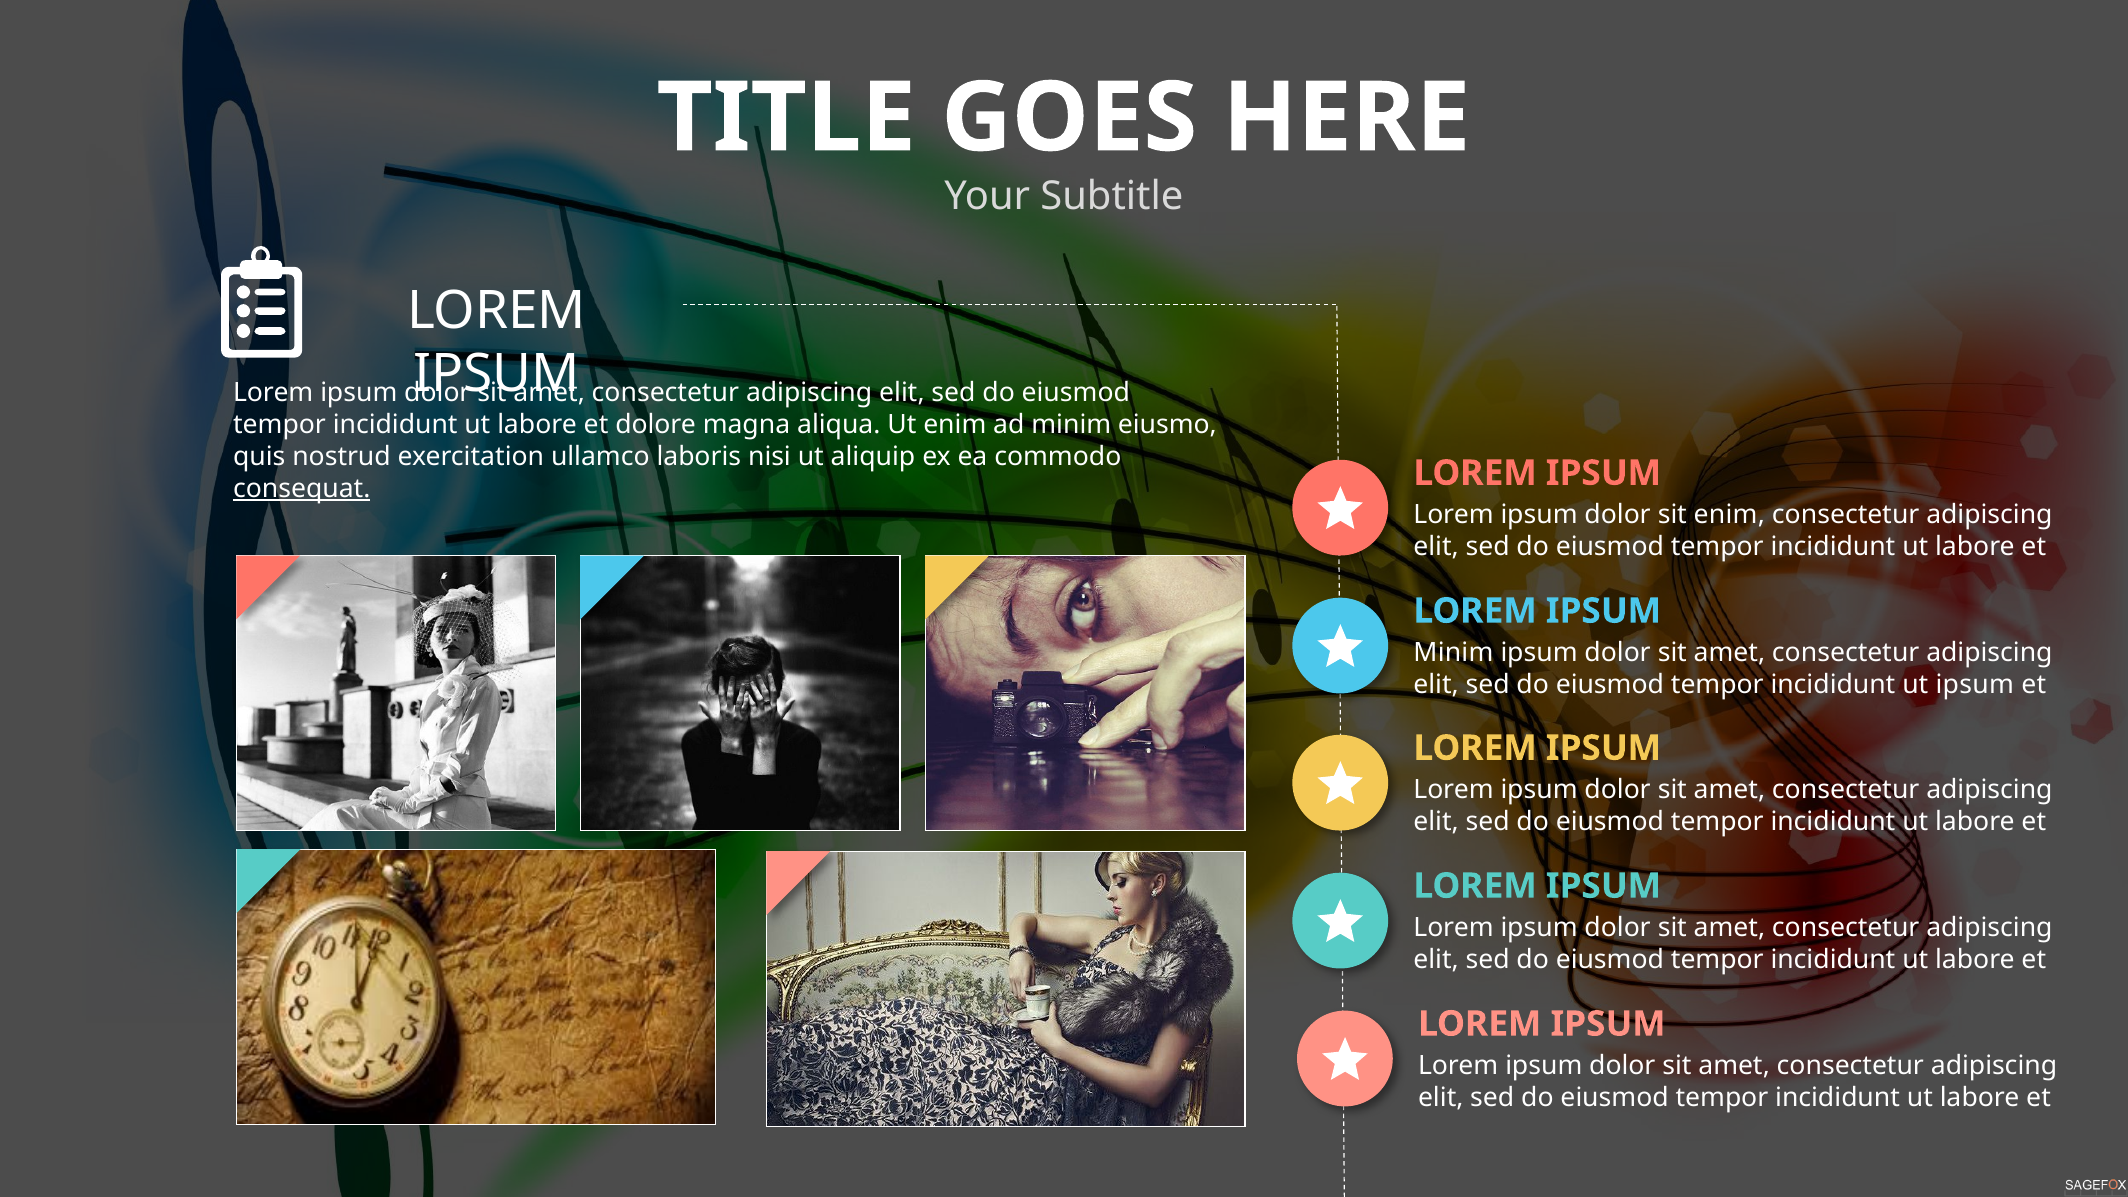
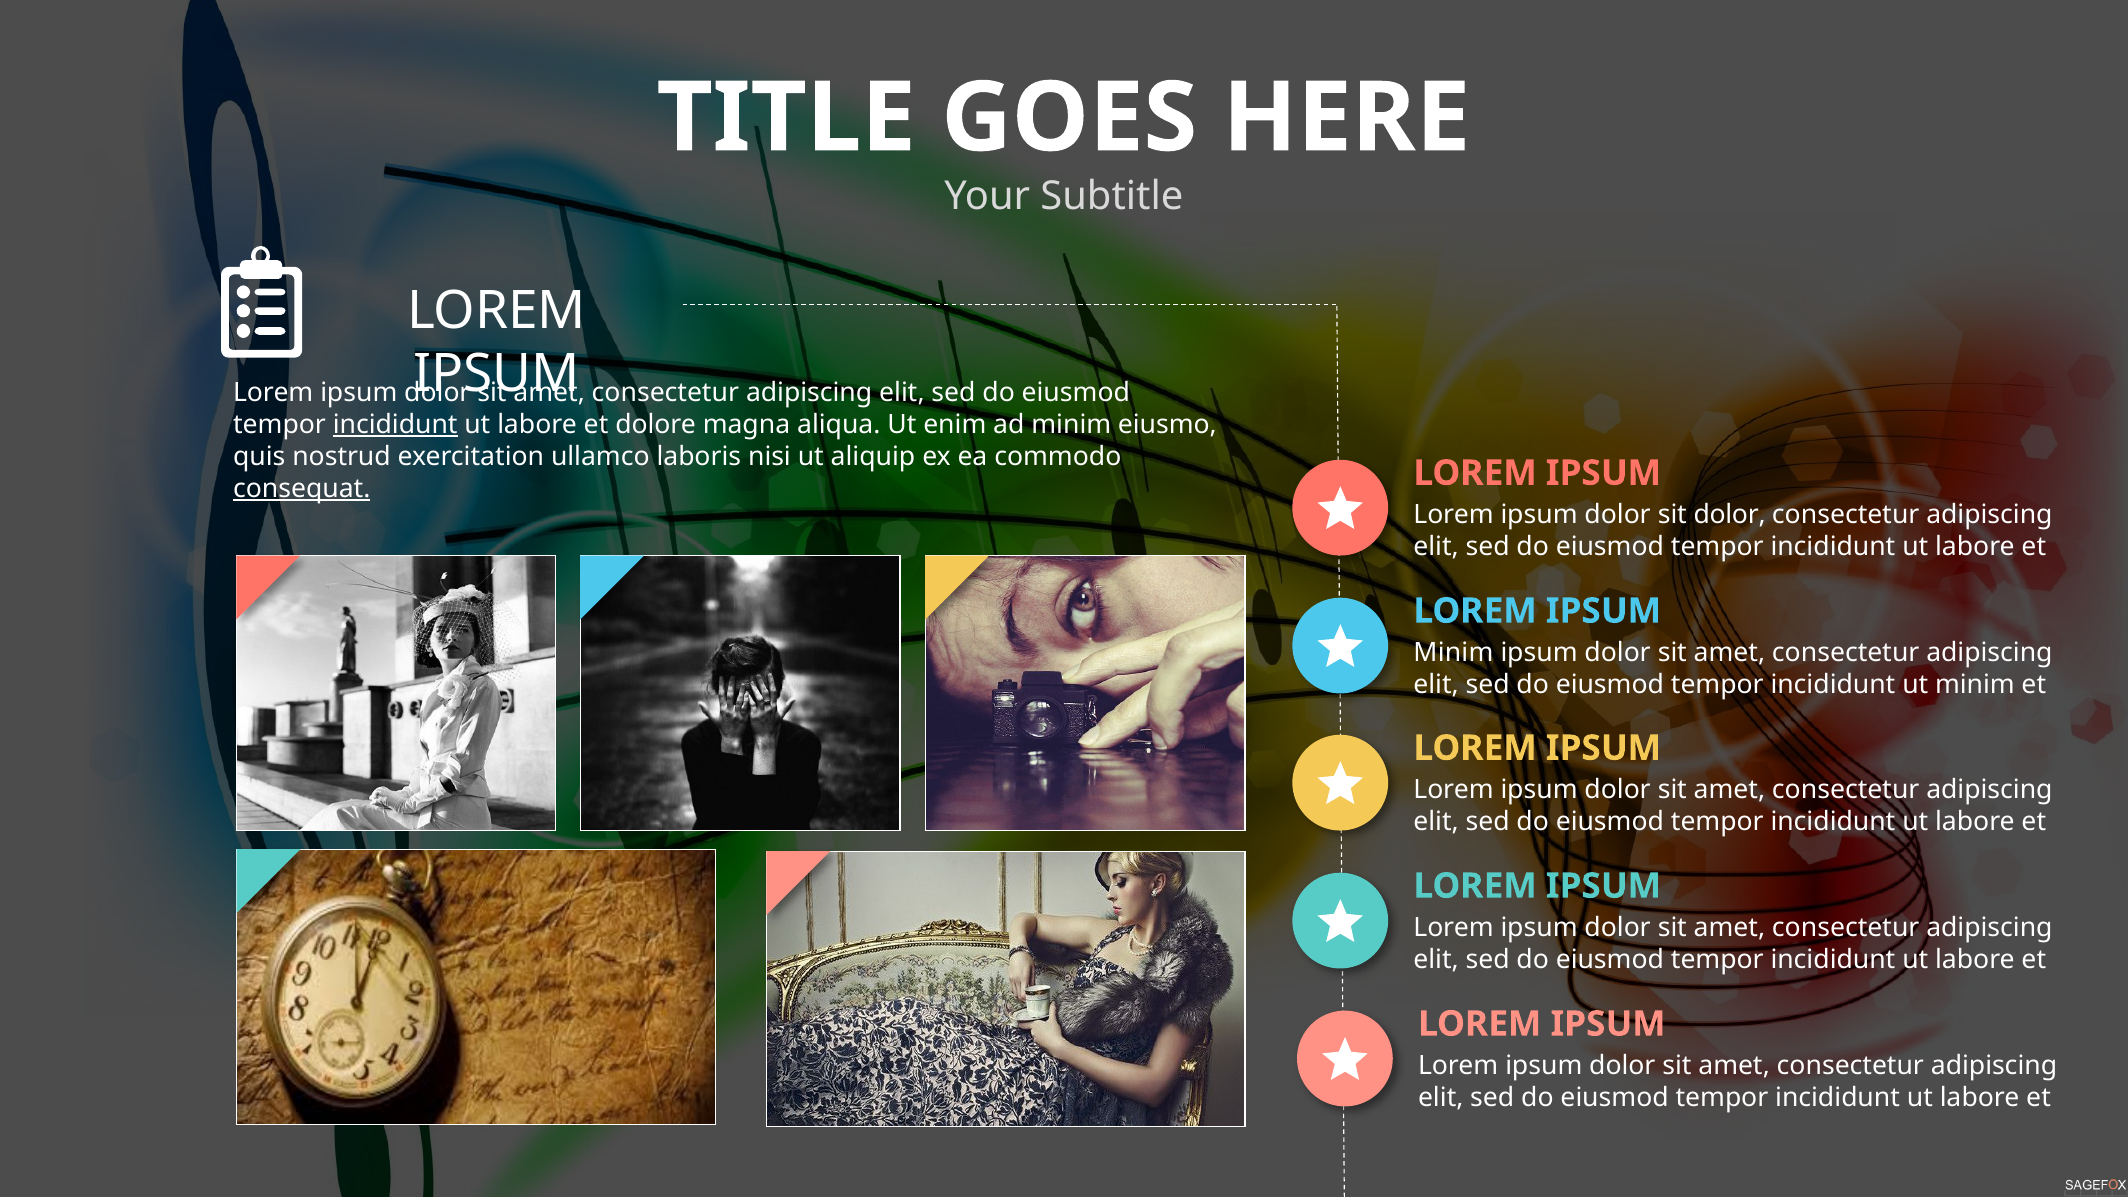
incididunt underline: none -> present (395, 425)
sit enim: enim -> dolor (1730, 515)
ut ipsum: ipsum -> minim (1975, 685)
